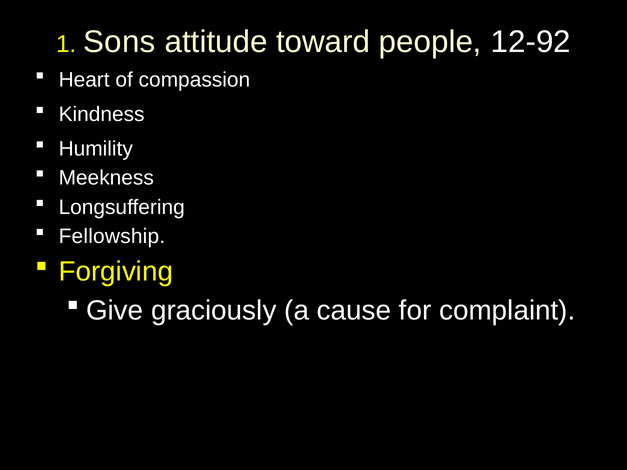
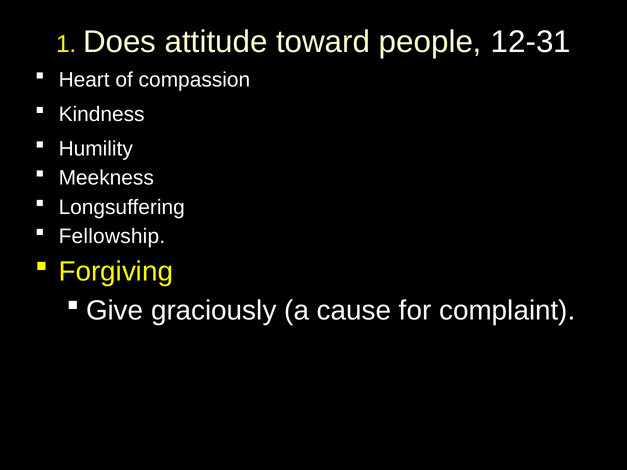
Sons: Sons -> Does (120, 42)
12-92: 12-92 -> 12-31 (531, 42)
